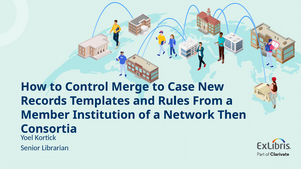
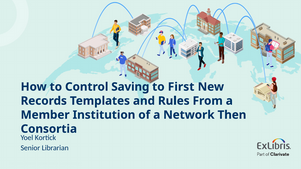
Merge: Merge -> Saving (130, 87)
Case: Case -> First (181, 87)
